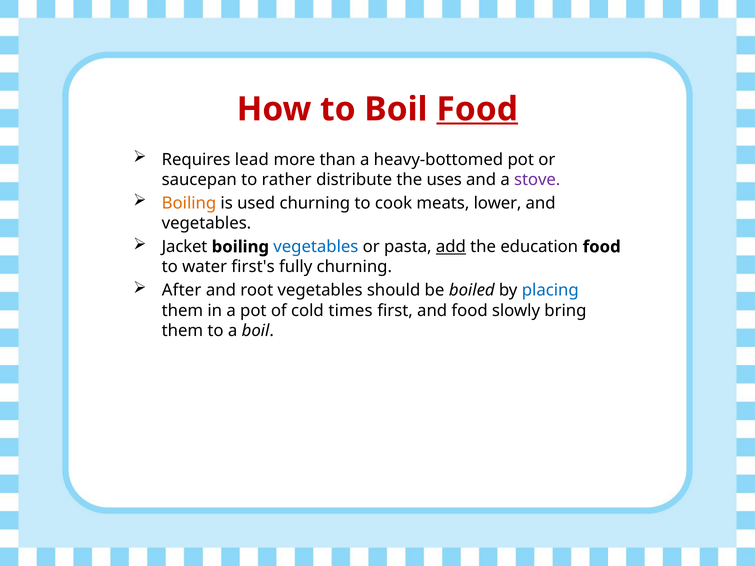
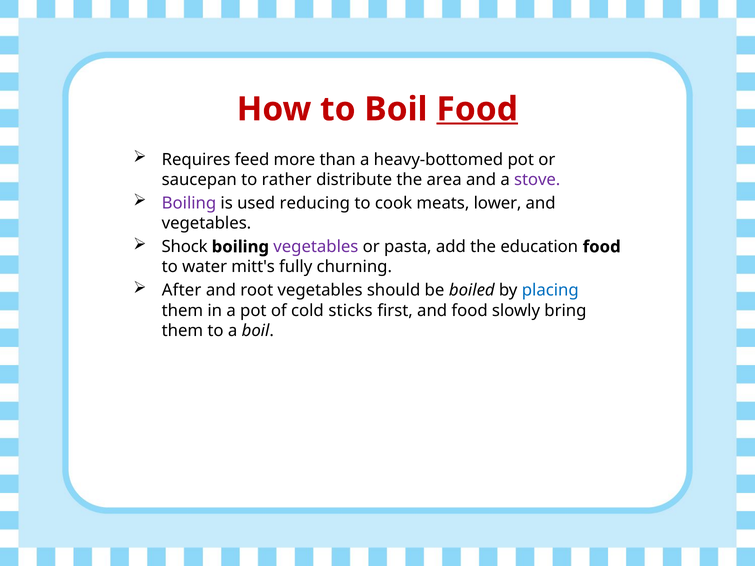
lead: lead -> feed (252, 160)
uses: uses -> area (444, 180)
Boiling colour: orange -> purple (189, 203)
used churning: churning -> reducing (315, 203)
Jacket: Jacket -> Shock (185, 247)
vegetables colour: blue -> purple (316, 247)
add underline: present -> none (451, 247)
first's: first's -> mitt's (253, 267)
times: times -> sticks (351, 311)
